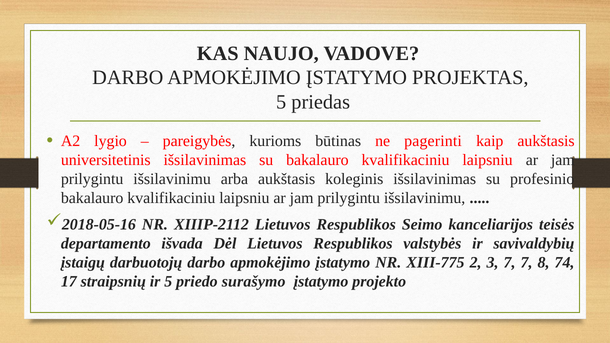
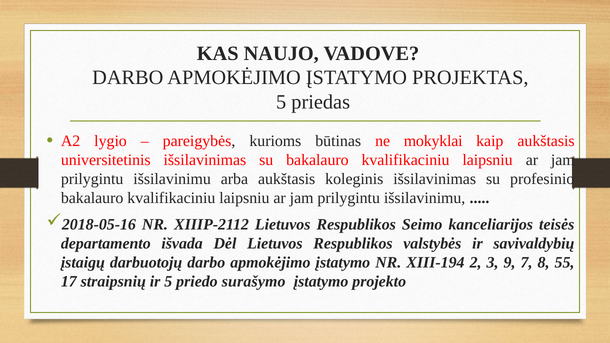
pagerinti: pagerinti -> mokyklai (433, 141)
XIII-775: XIII-775 -> XIII-194 (435, 263)
3 7: 7 -> 9 (510, 263)
74: 74 -> 55 (564, 263)
